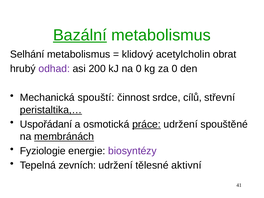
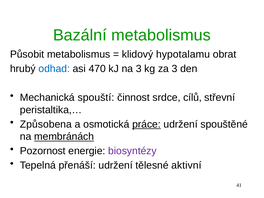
Bazální underline: present -> none (80, 35)
Selhání: Selhání -> Působit (27, 54)
acetylcholin: acetylcholin -> hypotalamu (183, 54)
odhad colour: purple -> blue (54, 69)
200: 200 -> 470 (97, 69)
na 0: 0 -> 3 (139, 69)
za 0: 0 -> 3 (175, 69)
peristaltika,… underline: present -> none (51, 110)
Uspořádaní: Uspořádaní -> Způsobena (46, 124)
Fyziologie: Fyziologie -> Pozornost (43, 151)
zevních: zevních -> přenáší (77, 165)
